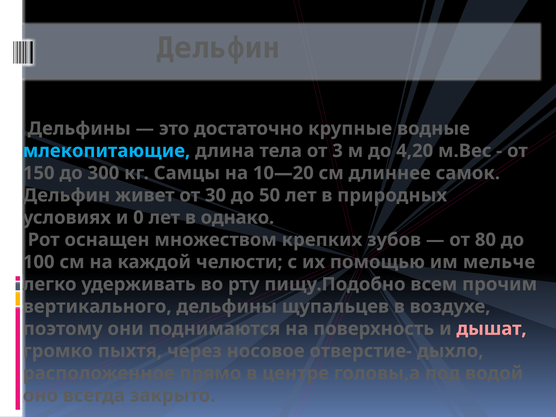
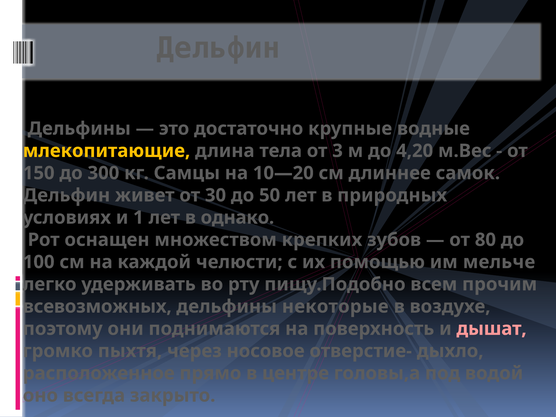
млекопитающие colour: light blue -> yellow (107, 151)
0: 0 -> 1 (138, 218)
вертикального: вертикального -> всевозможных (97, 307)
щупальцев: щупальцев -> некоторые (335, 307)
